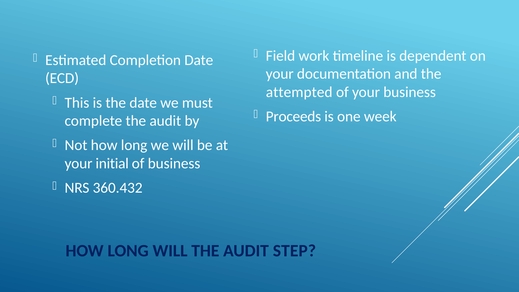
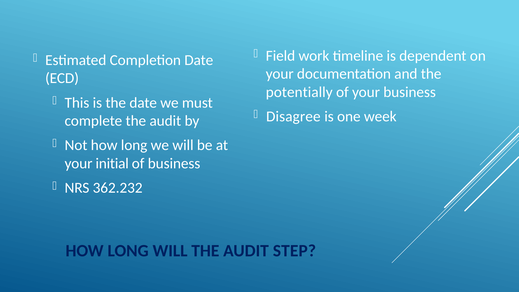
attempted: attempted -> potentially (299, 92)
Proceeds: Proceeds -> Disagree (293, 116)
360.432: 360.432 -> 362.232 (118, 188)
